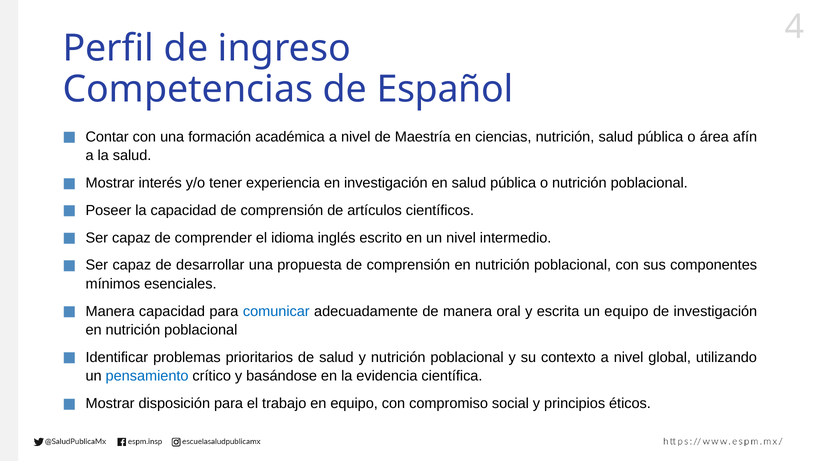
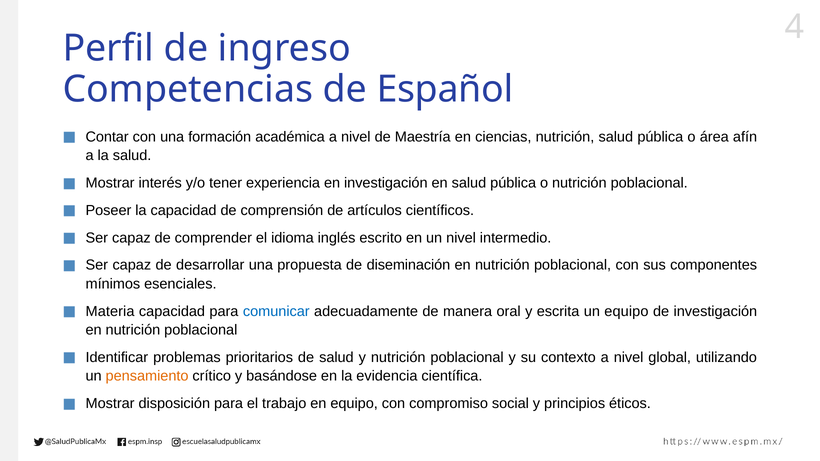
propuesta de comprensión: comprensión -> diseminación (408, 265)
Manera: Manera -> Materia (110, 311)
pensamiento colour: blue -> orange (147, 376)
